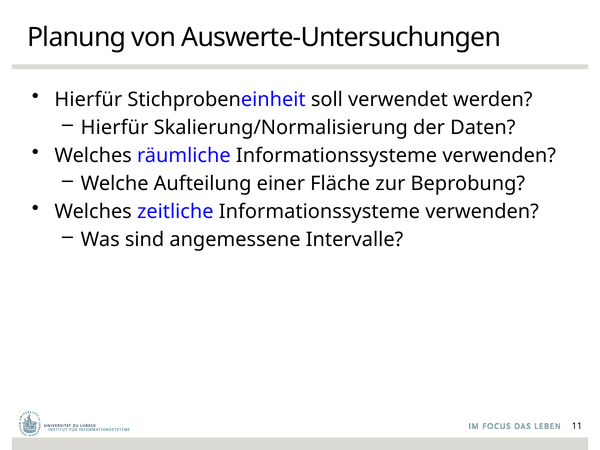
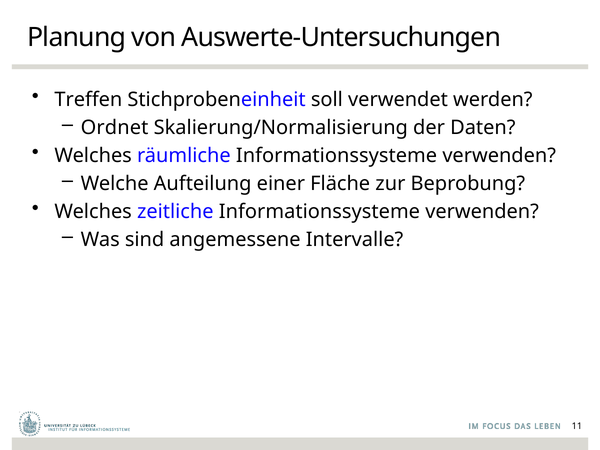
Hierfür: Hierfür -> Treffen (88, 100)
Hierfür: Hierfür -> Ordnet (115, 128)
